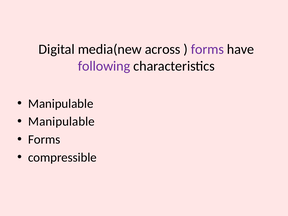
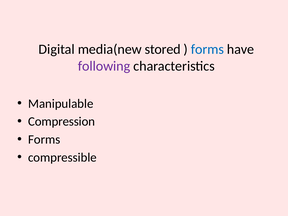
across: across -> stored (163, 49)
forms colour: purple -> blue (207, 49)
Manipulable: Manipulable -> Compression (62, 122)
